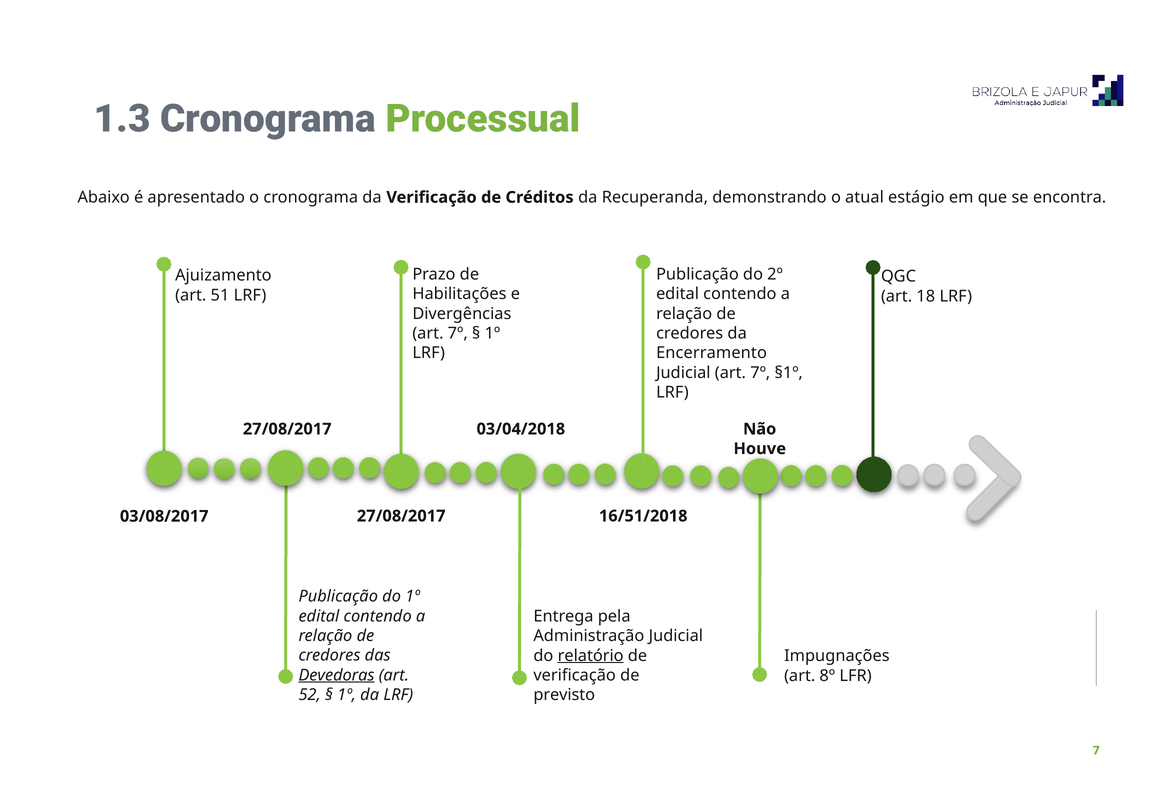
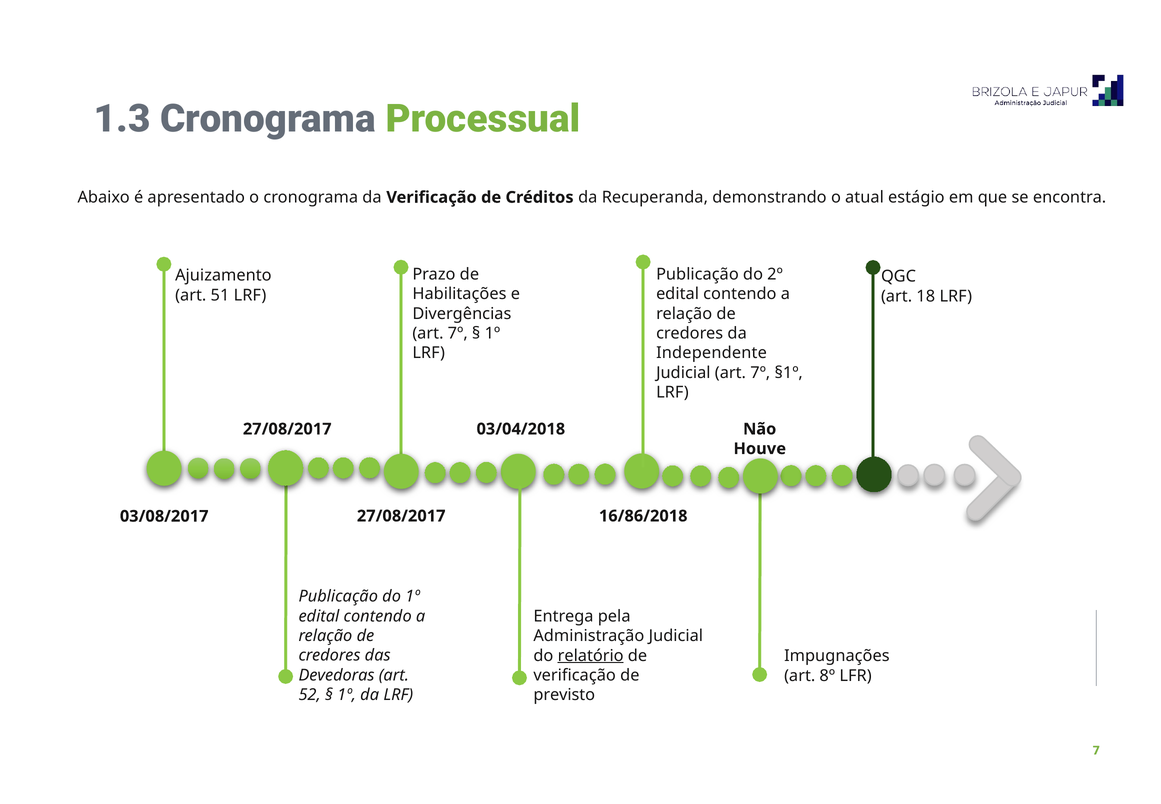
Encerramento: Encerramento -> Independente (712, 353)
16/51/2018: 16/51/2018 -> 16/86/2018 (643, 516)
Devedoras underline: present -> none (337, 675)
